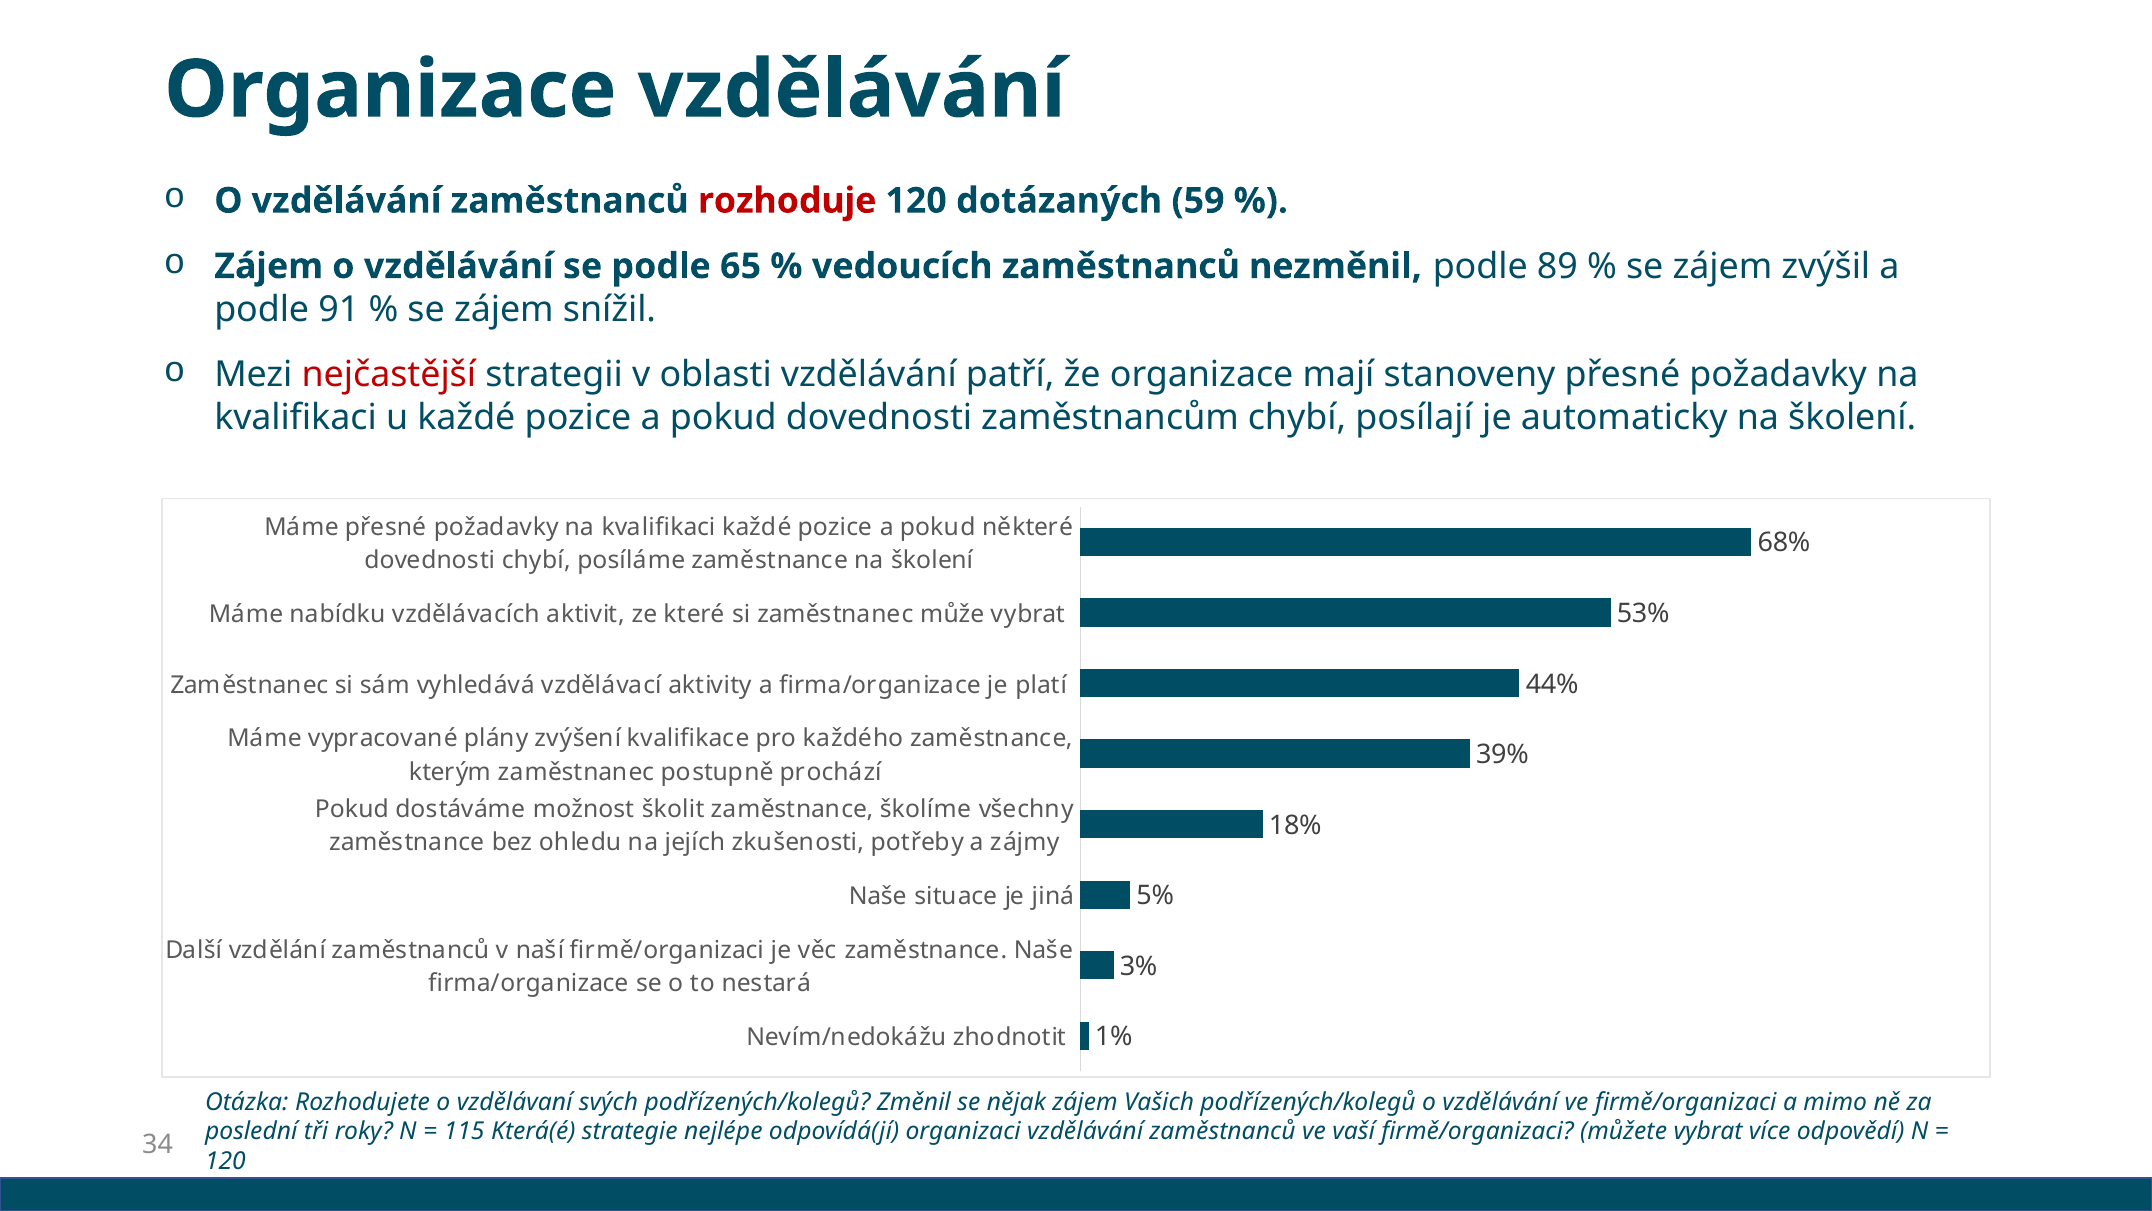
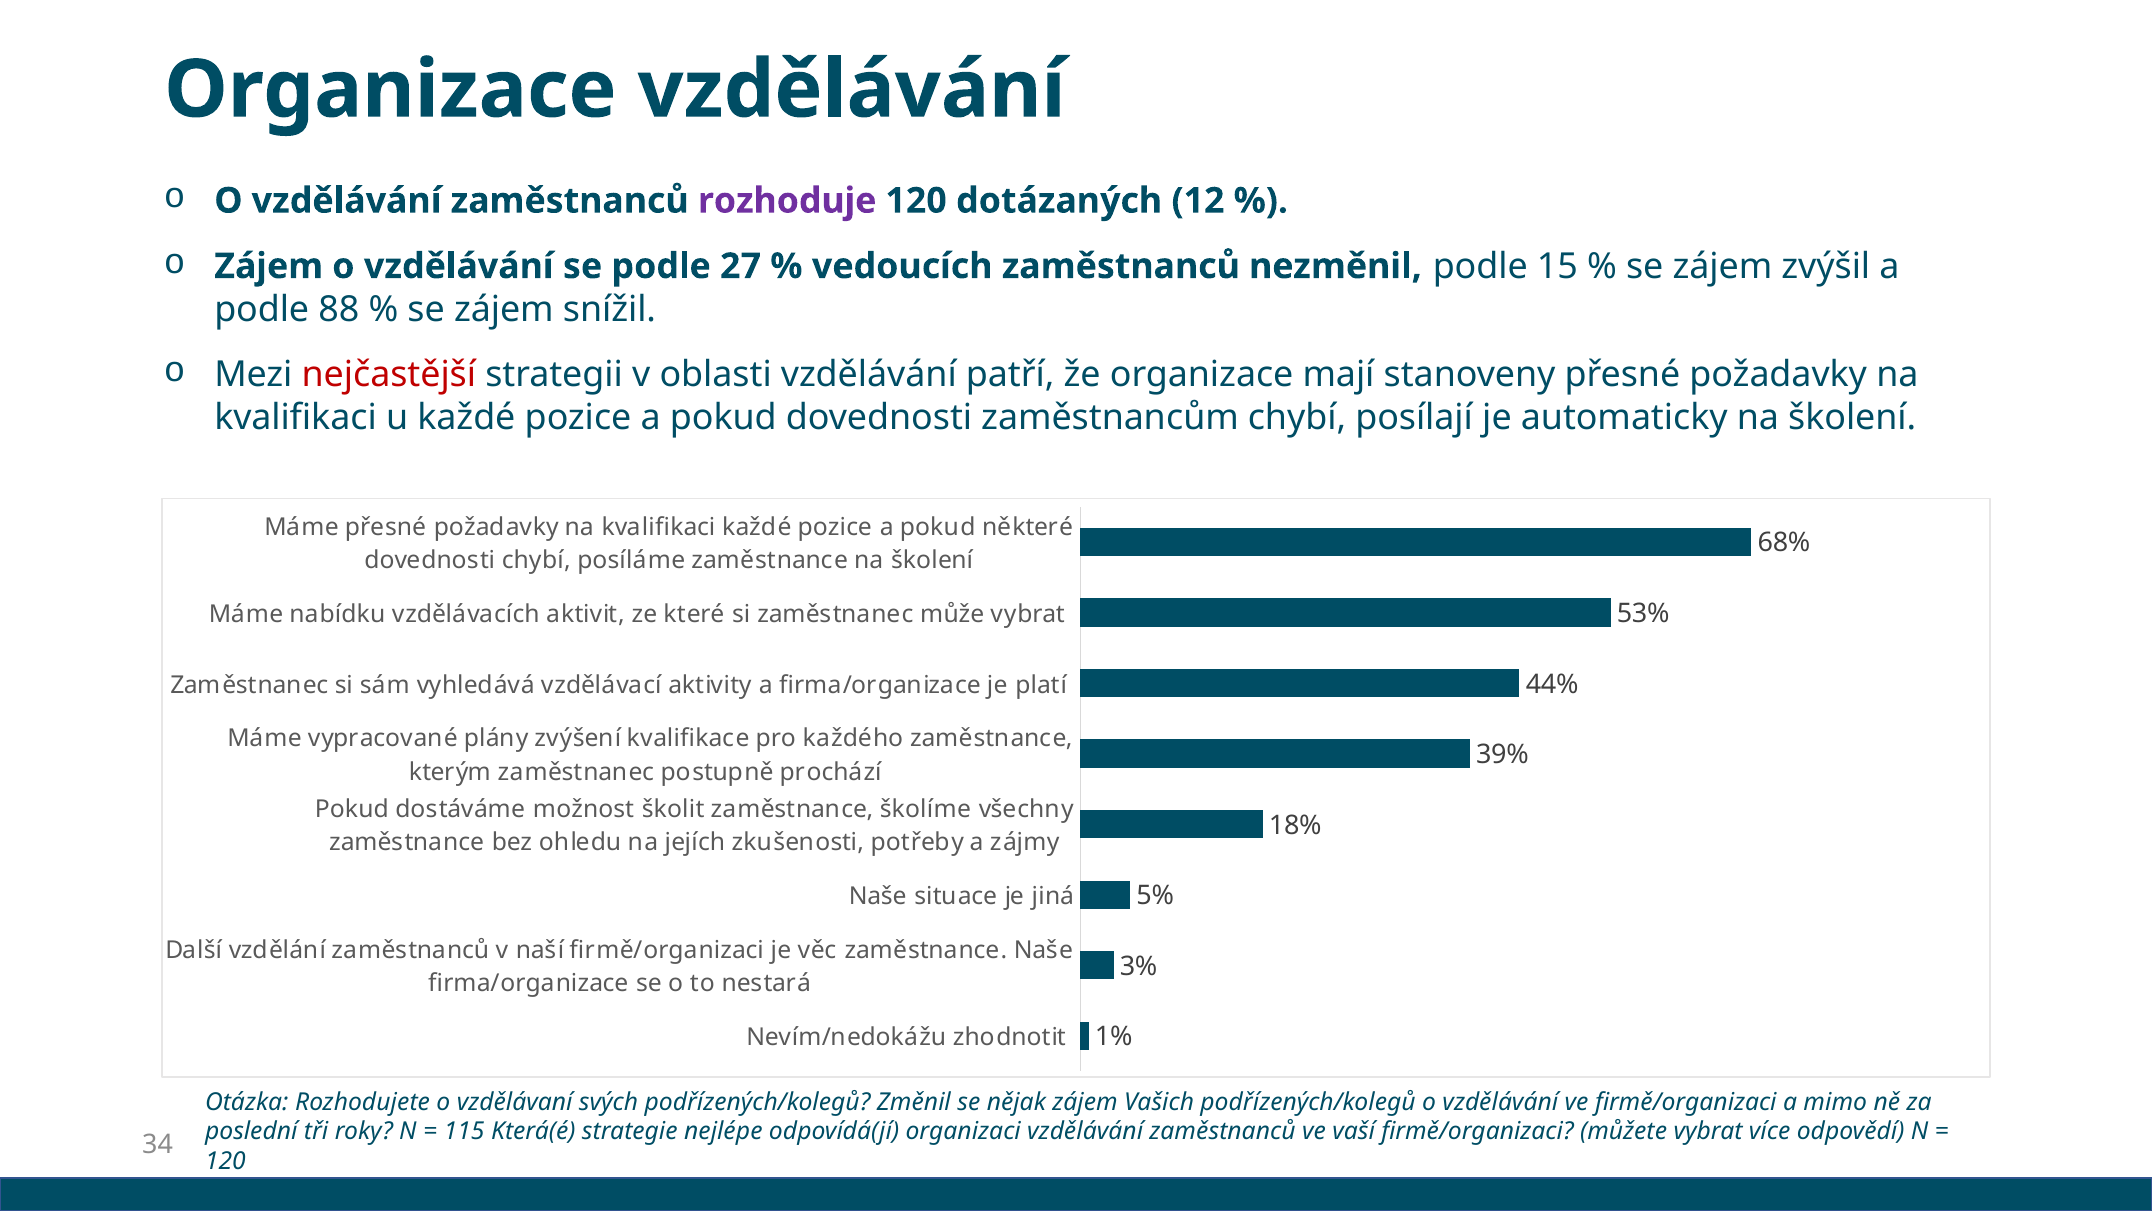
rozhoduje colour: red -> purple (787, 201)
59: 59 -> 12 (1198, 201)
65: 65 -> 27 (741, 266)
89: 89 -> 15 (1557, 266)
91: 91 -> 88 (339, 309)
